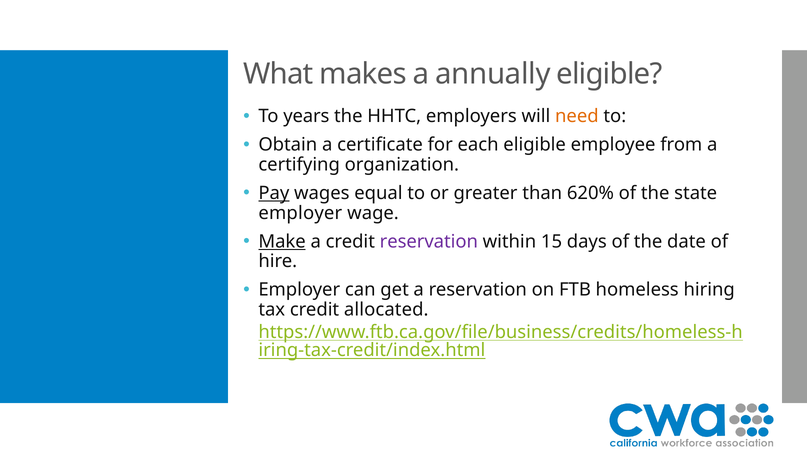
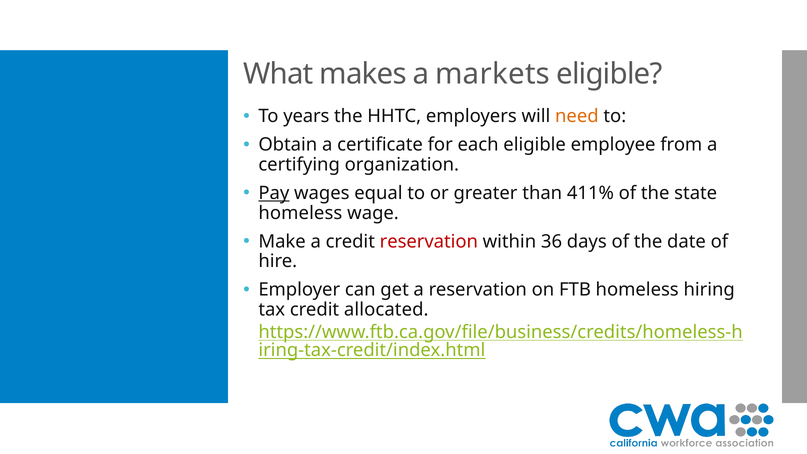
annually: annually -> markets (493, 74)
620%: 620% -> 411% (590, 193)
employer: employer -> homeless (300, 213)
Make underline: present -> none (282, 241)
reservation colour: purple -> red (429, 241)
15: 15 -> 36 (552, 241)
